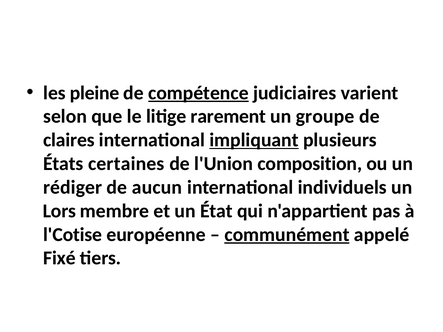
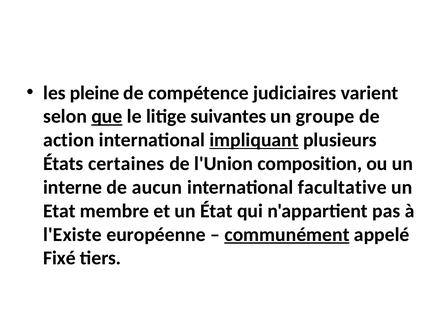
compétence underline: present -> none (198, 93)
que underline: none -> present (107, 117)
rarement: rarement -> suivantes (228, 117)
claires: claires -> action (69, 140)
rédiger: rédiger -> interne (73, 187)
individuels: individuels -> facultative (342, 187)
Lors: Lors -> Etat (59, 211)
l'Cotise: l'Cotise -> l'Existe (73, 235)
